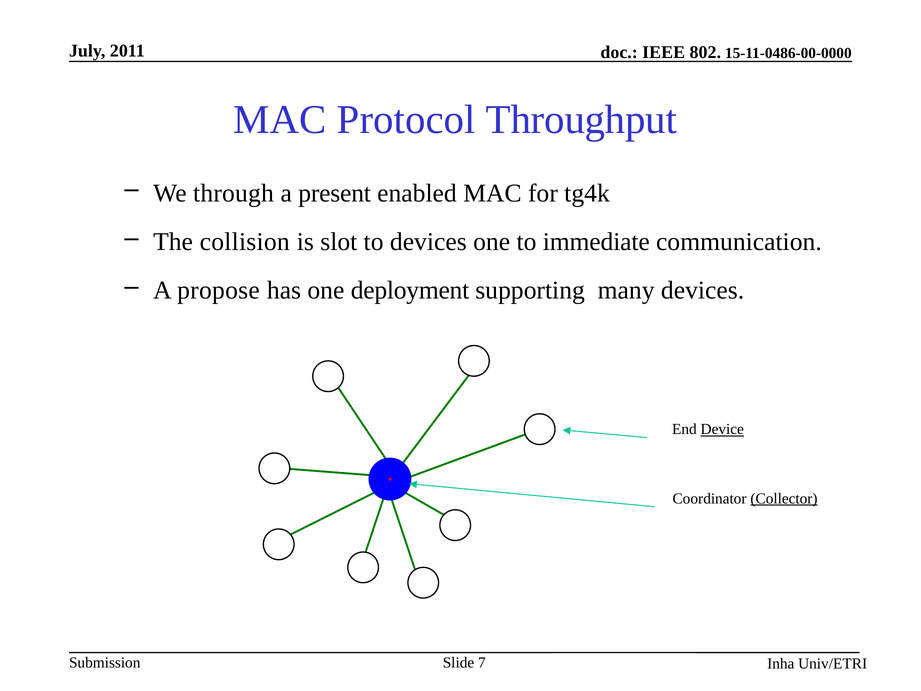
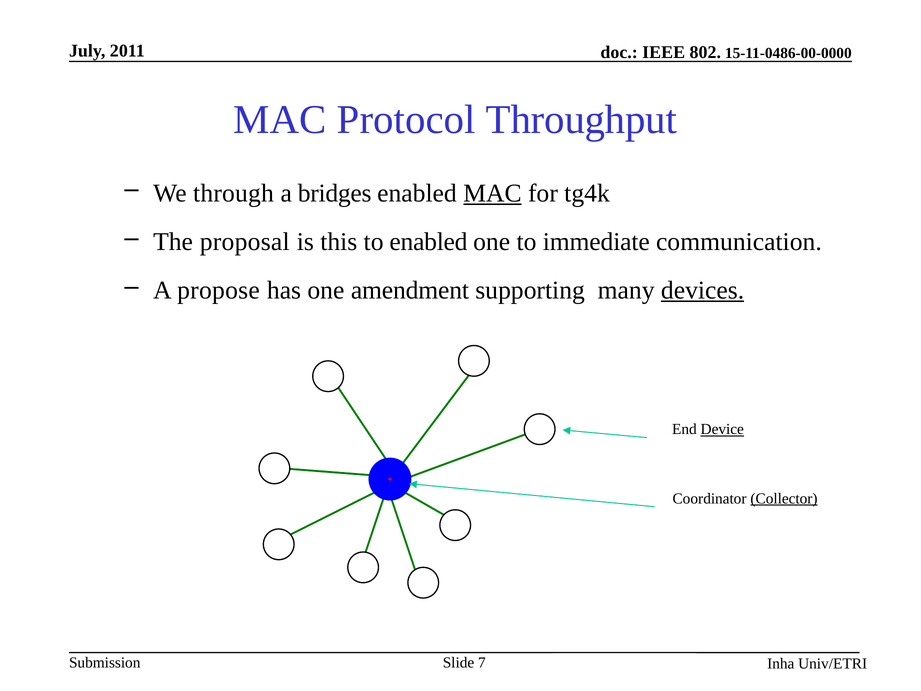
present: present -> bridges (335, 193)
MAC underline: none -> present (492, 193)
collision: collision -> proposal (245, 242)
slot: slot -> this (339, 242)
to devices: devices -> enabled (428, 242)
deployment: deployment -> amendment (410, 290)
devices underline: none -> present (703, 290)
